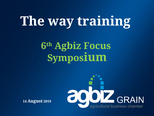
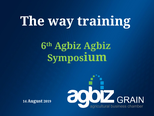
Agbiz Focus: Focus -> Agbiz (97, 46)
